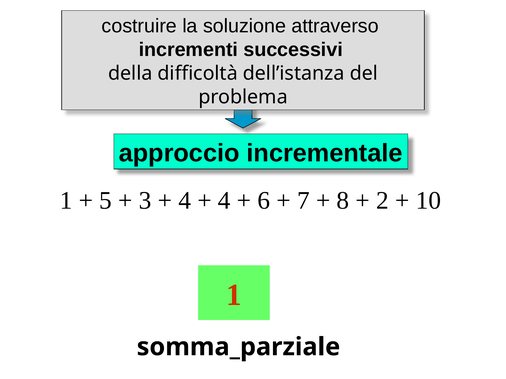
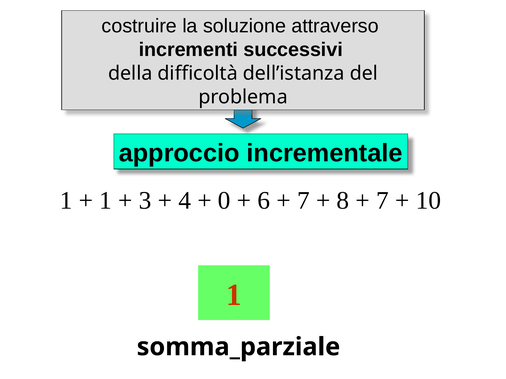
5: 5 -> 1 (106, 201)
4: 4 -> 0 (224, 201)
2: 2 -> 7 (383, 201)
